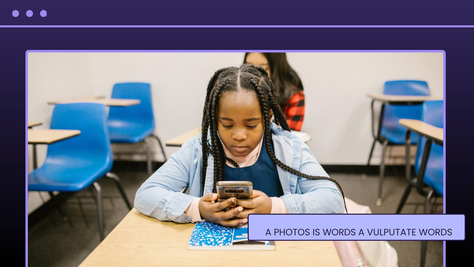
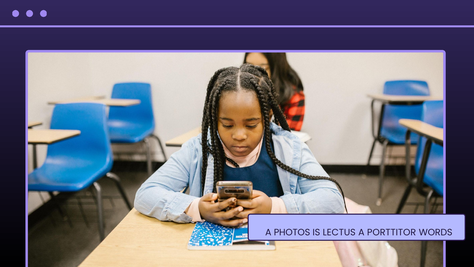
IS WORDS: WORDS -> LECTUS (339, 232)
VULPUTATE: VULPUTATE -> PORTTITOR (392, 232)
